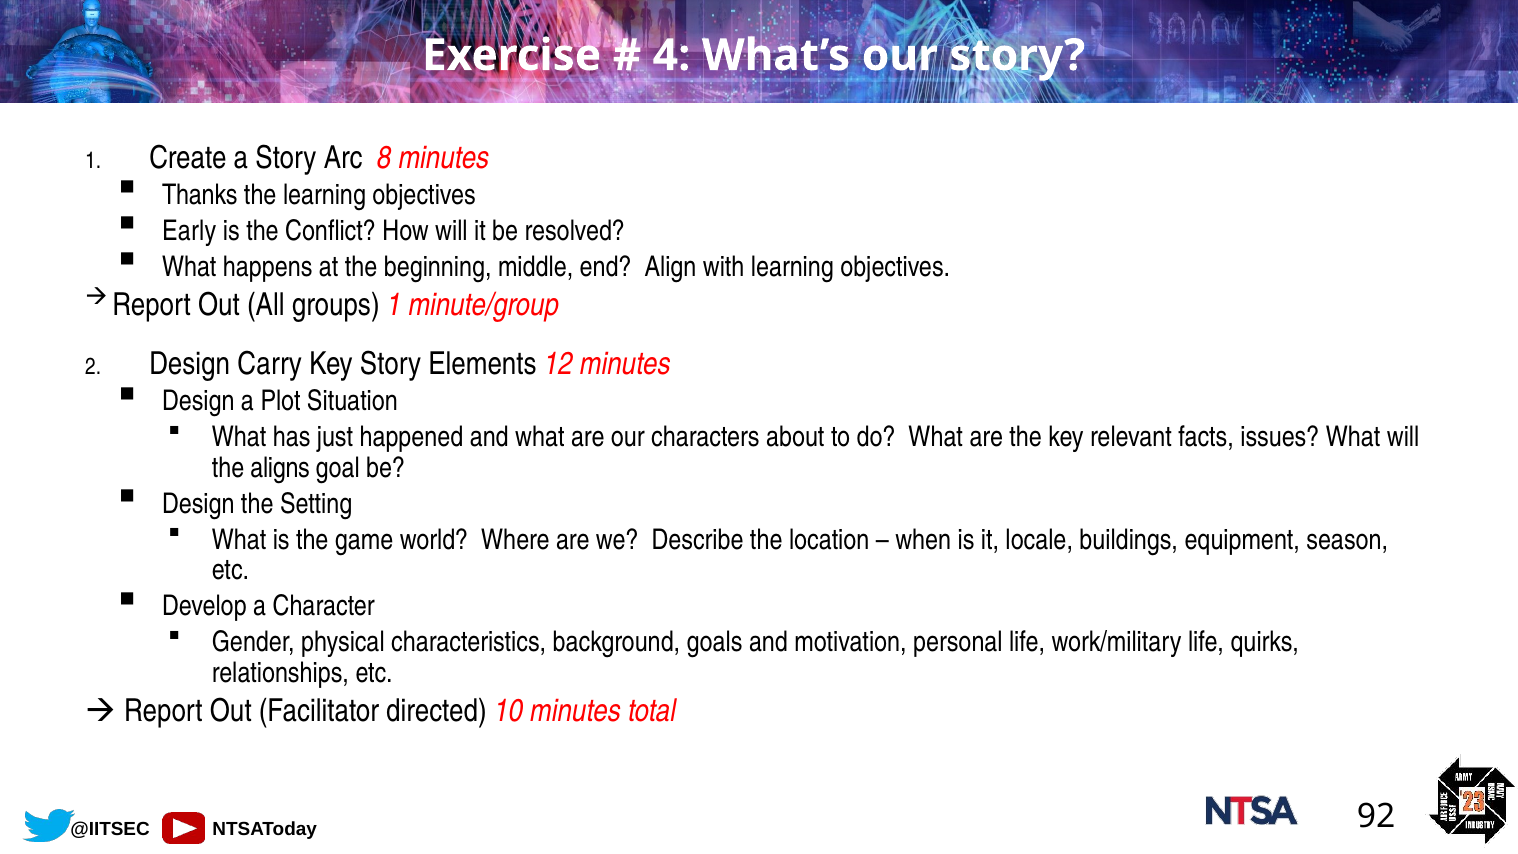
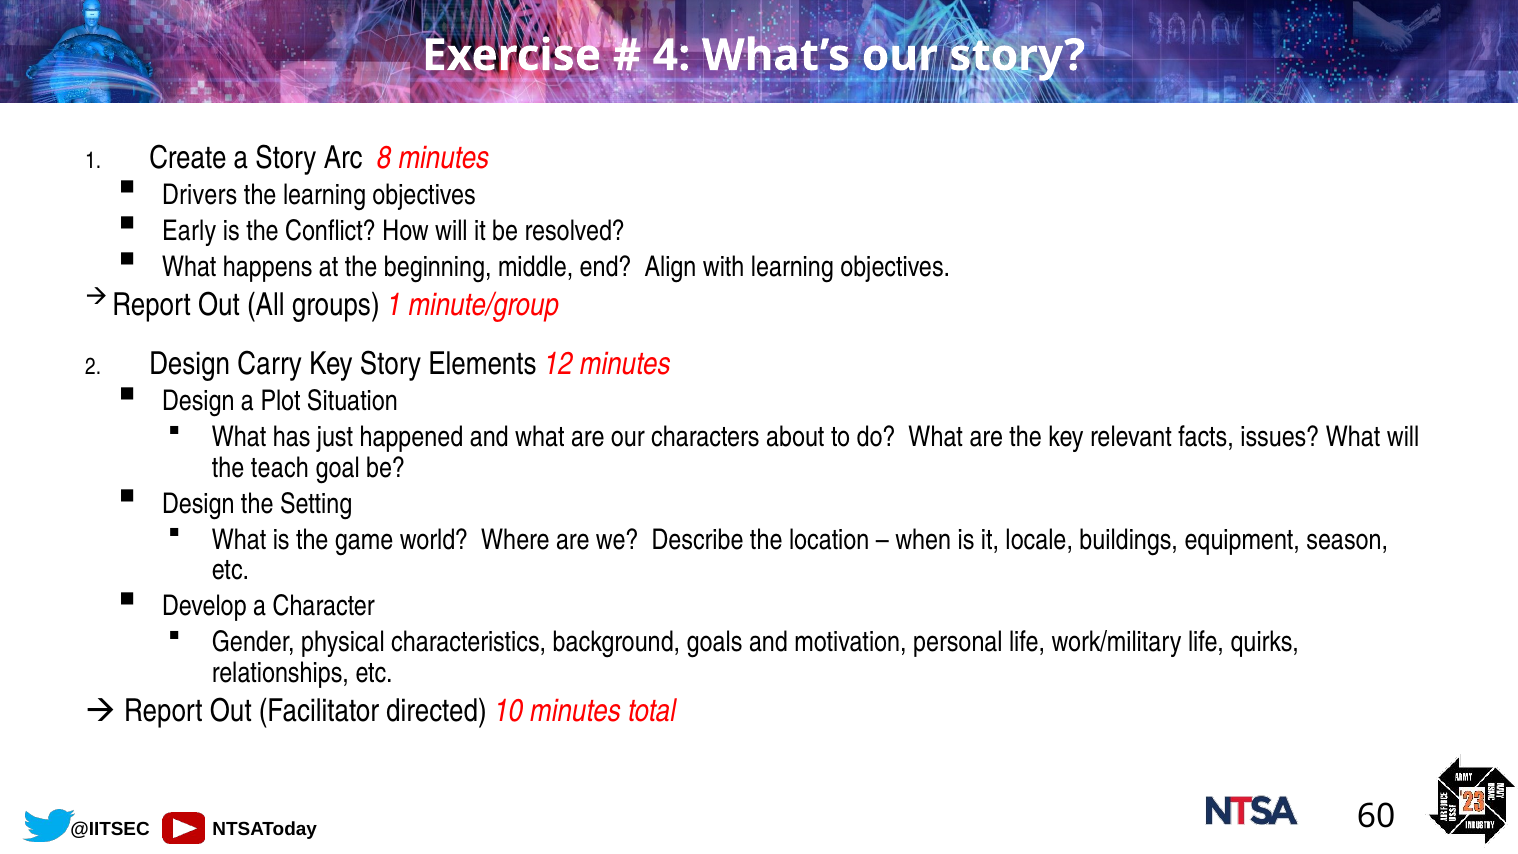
Thanks: Thanks -> Drivers (200, 195)
aligns: aligns -> teach (280, 468)
92: 92 -> 60 (1376, 817)
